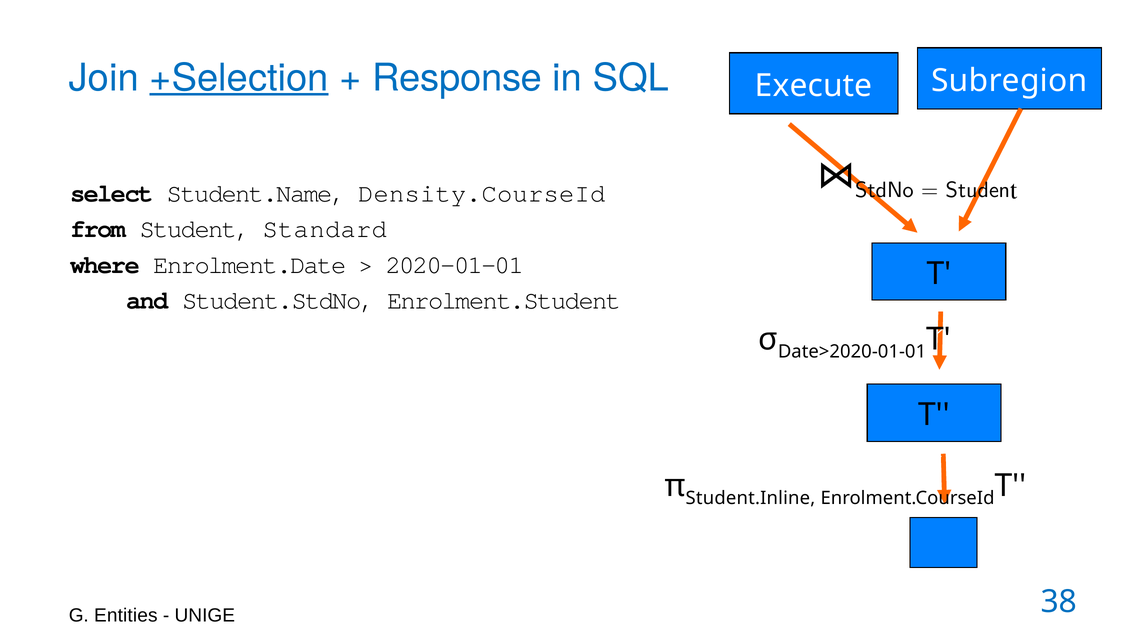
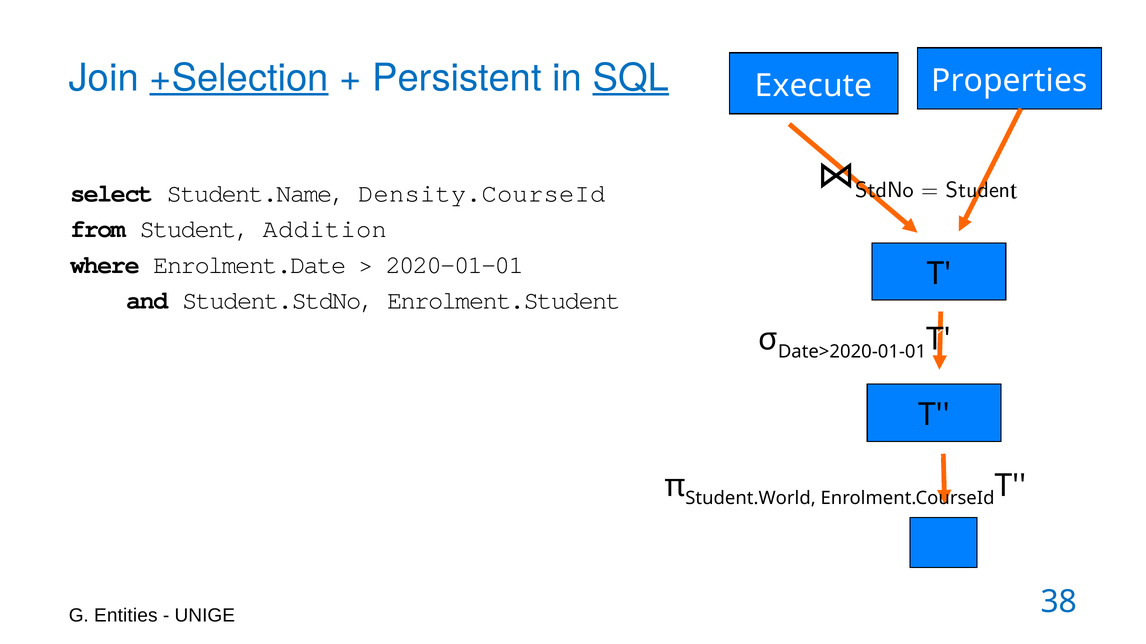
Response: Response -> Persistent (457, 78)
SQL underline: none -> present (631, 78)
Subregion: Subregion -> Properties (1009, 81)
Standard: Standard -> Addition (325, 229)
Student.Inline: Student.Inline -> Student.World (751, 498)
